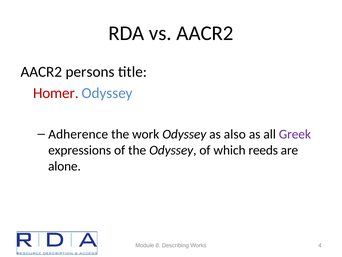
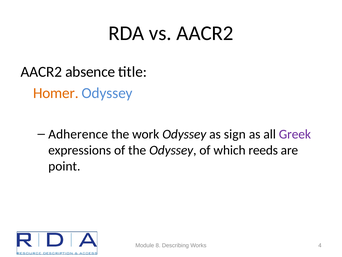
persons: persons -> absence (90, 72)
Homer colour: red -> orange (56, 93)
also: also -> sign (235, 134)
alone: alone -> point (64, 166)
